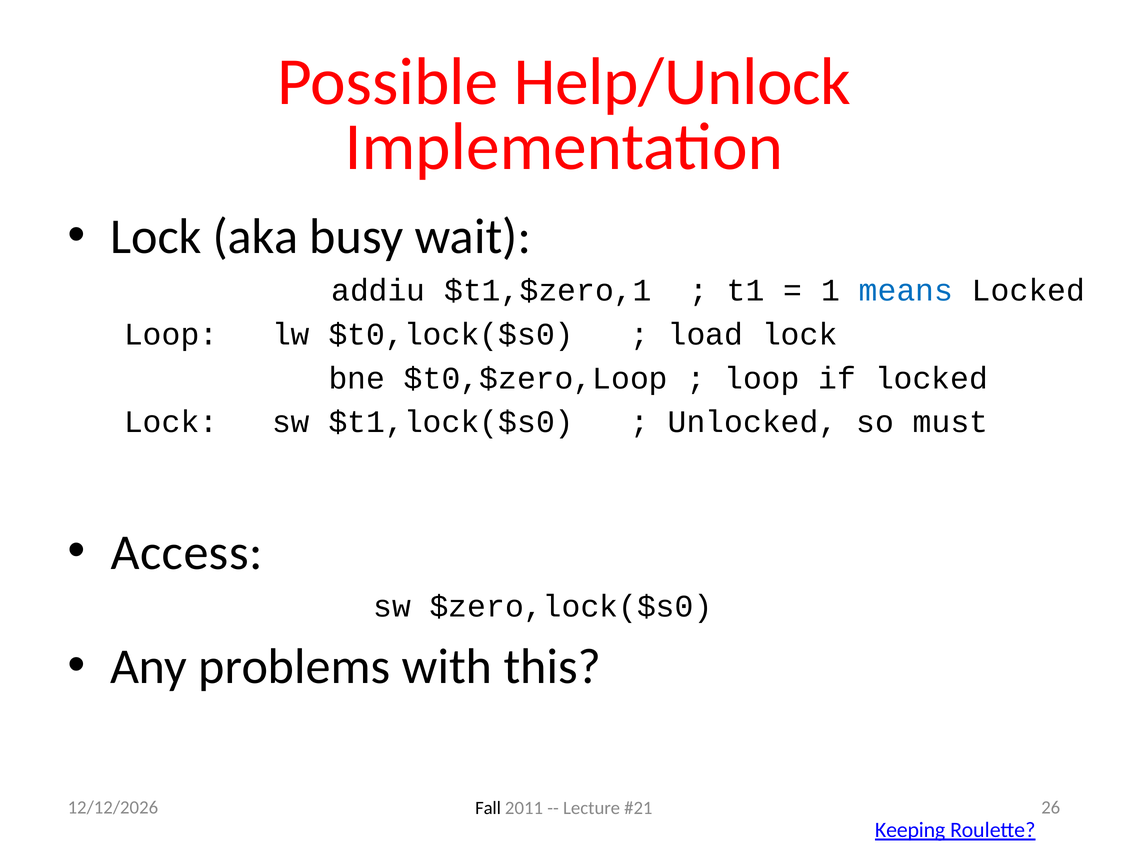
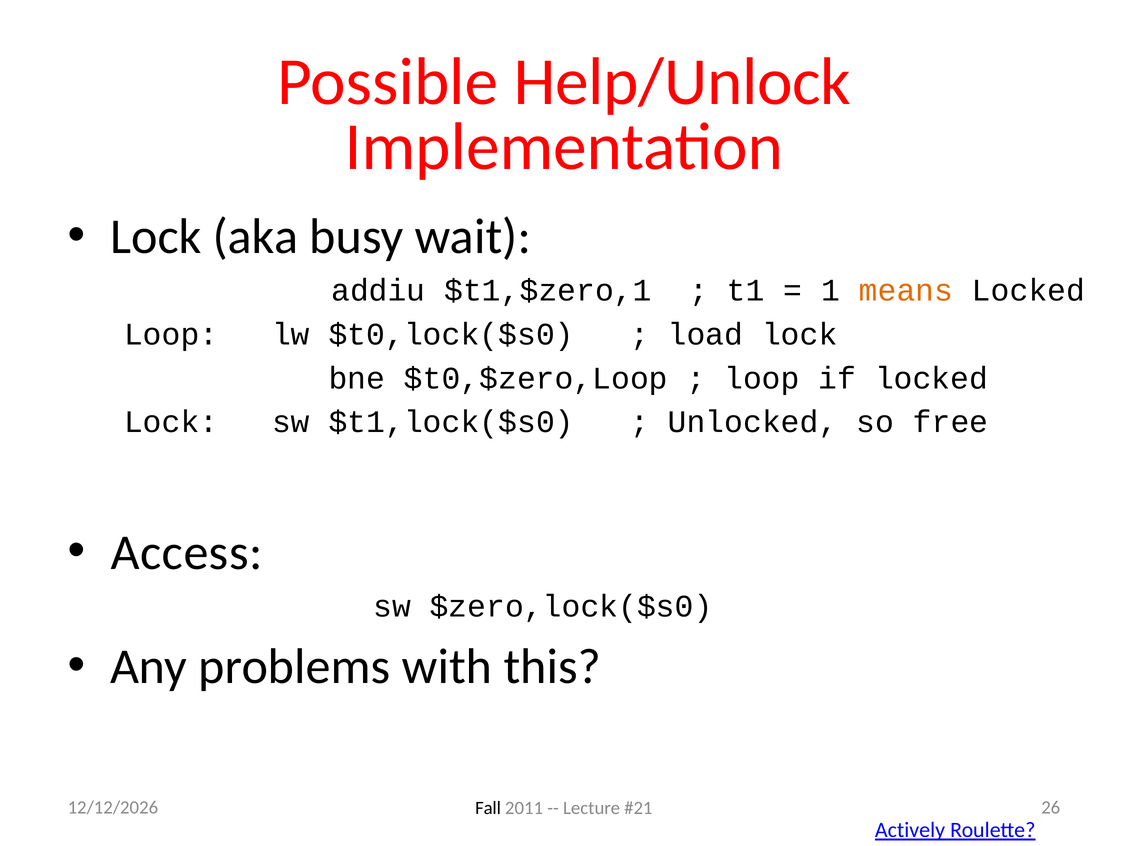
means colour: blue -> orange (906, 290)
must: must -> free (951, 422)
Keeping: Keeping -> Actively (910, 830)
